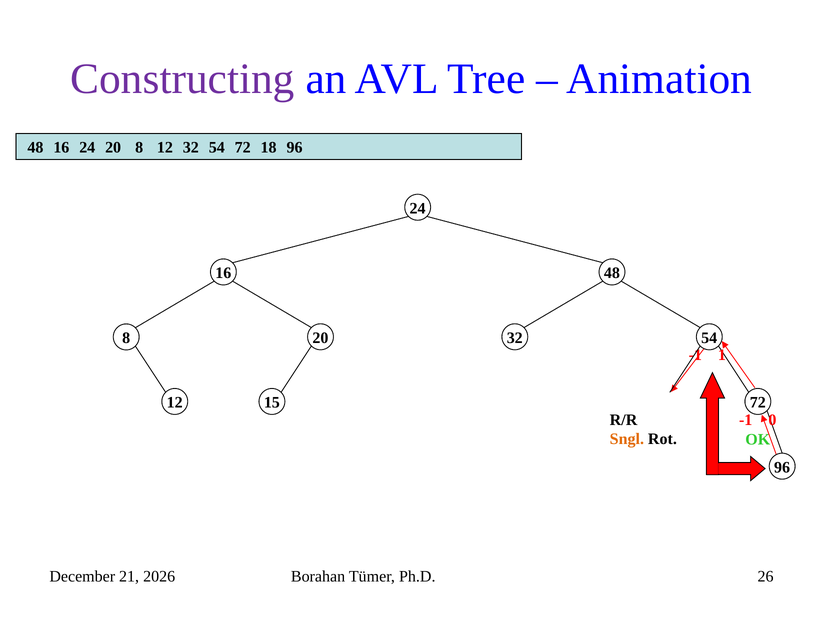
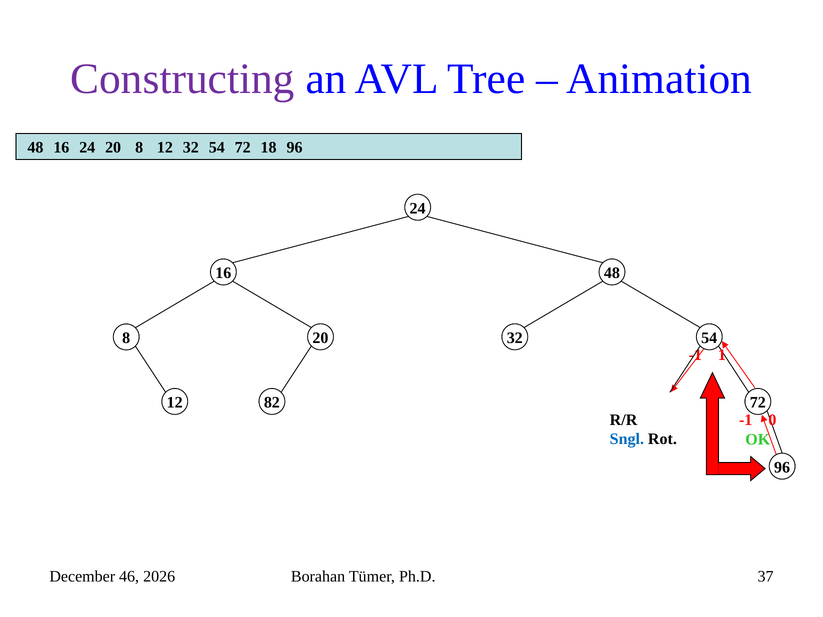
15: 15 -> 82 (272, 403)
Sngl colour: orange -> blue (627, 439)
21: 21 -> 46 (129, 577)
26: 26 -> 37 (766, 577)
